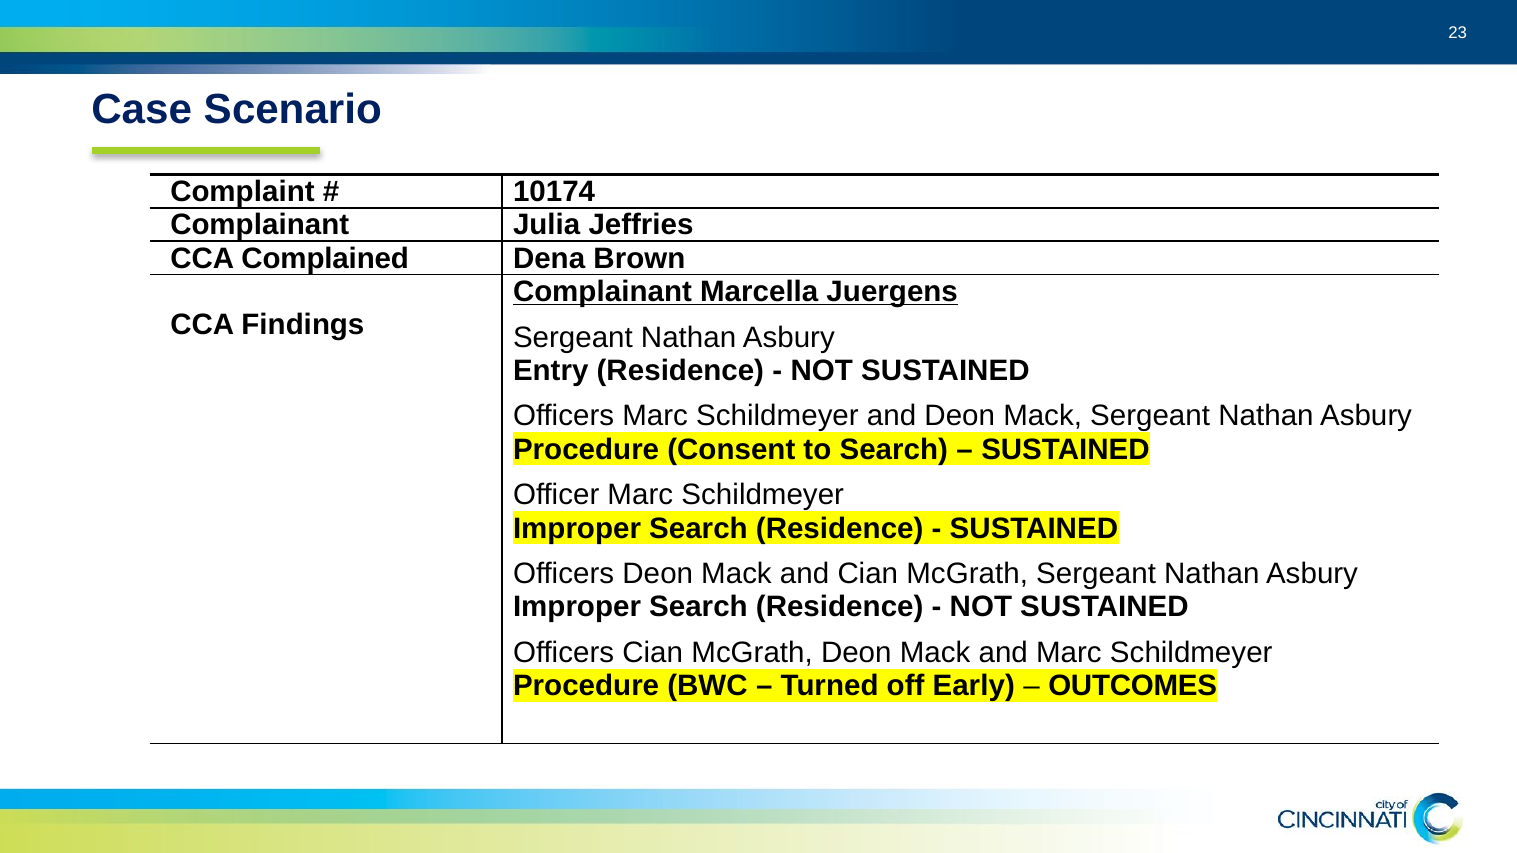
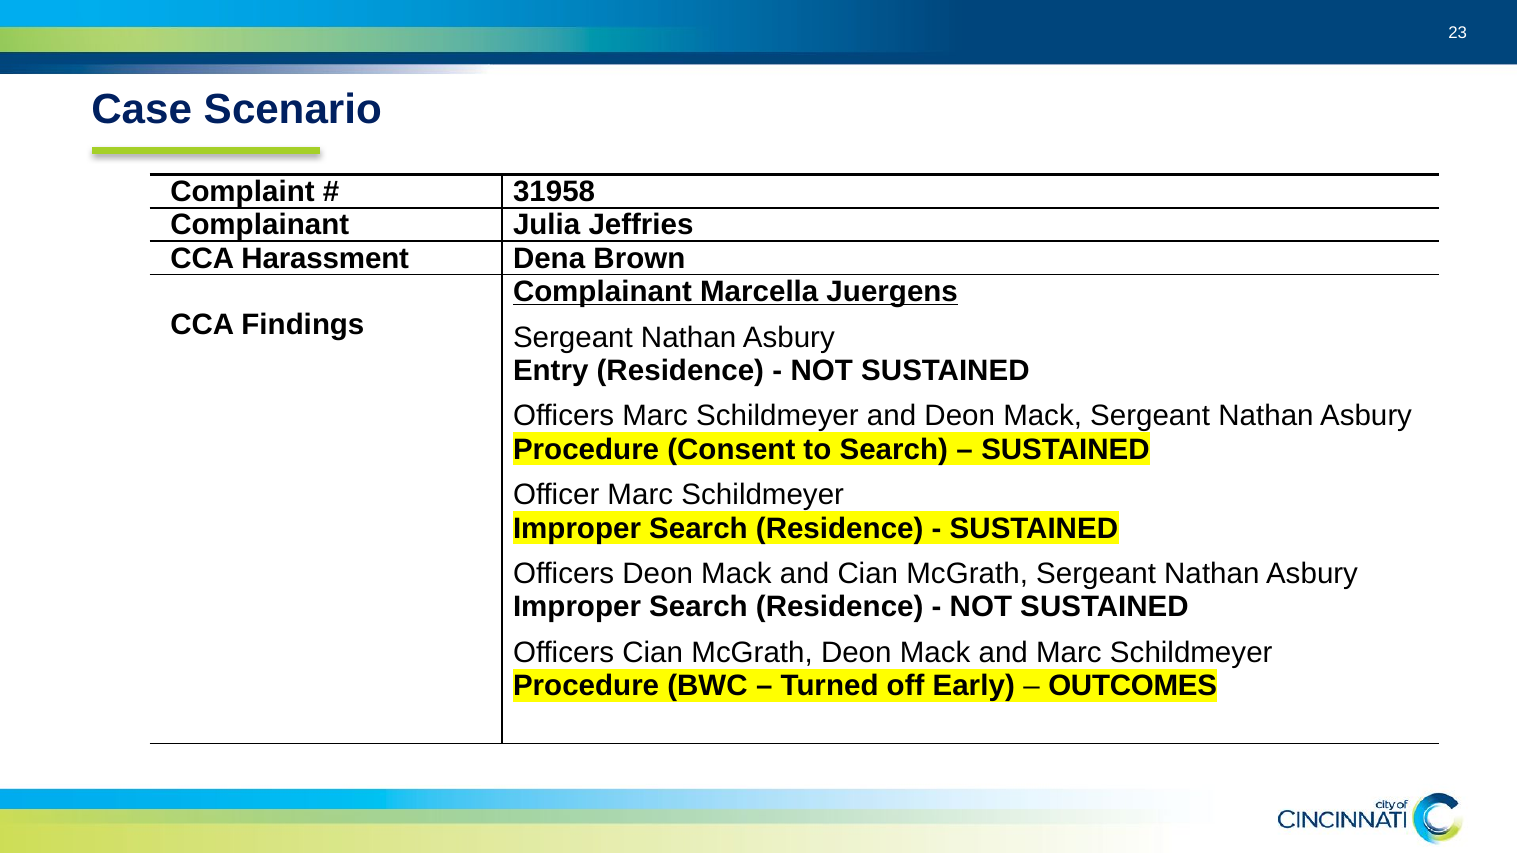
10174: 10174 -> 31958 (554, 192)
Complained: Complained -> Harassment (325, 258)
